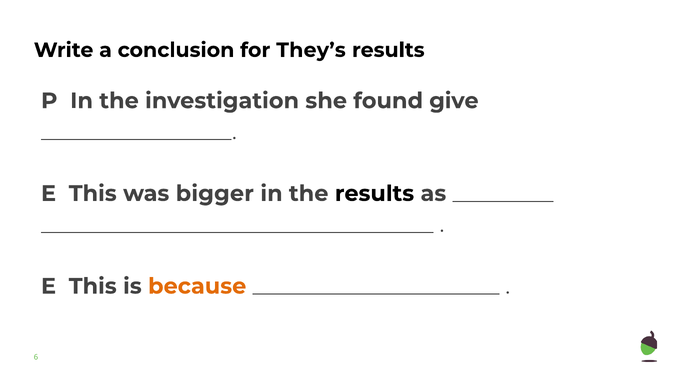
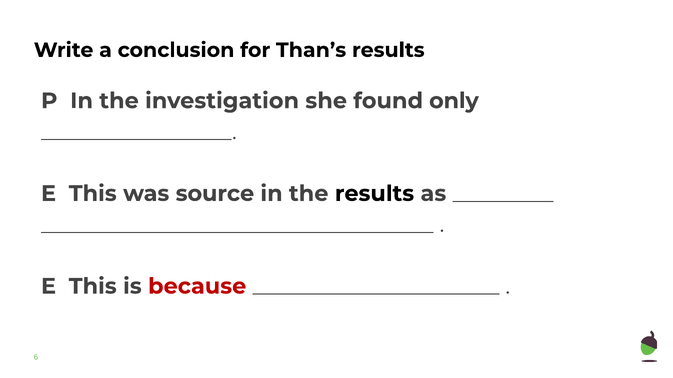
They’s: They’s -> Than’s (311, 50)
give: give -> only (454, 101)
bigger: bigger -> source (215, 194)
because colour: orange -> red (197, 287)
